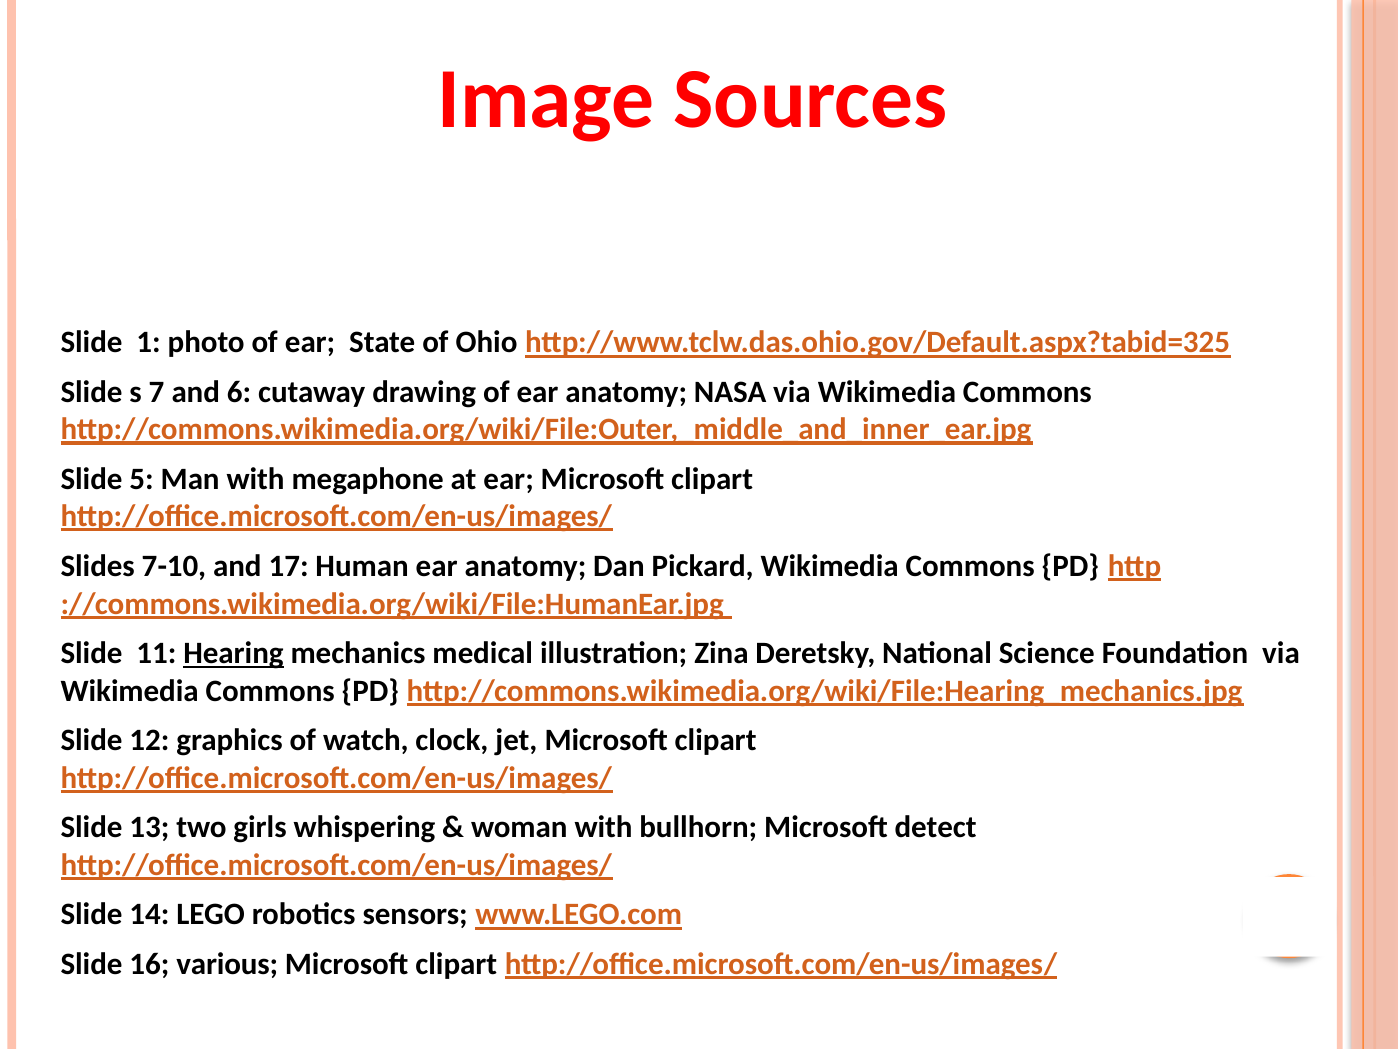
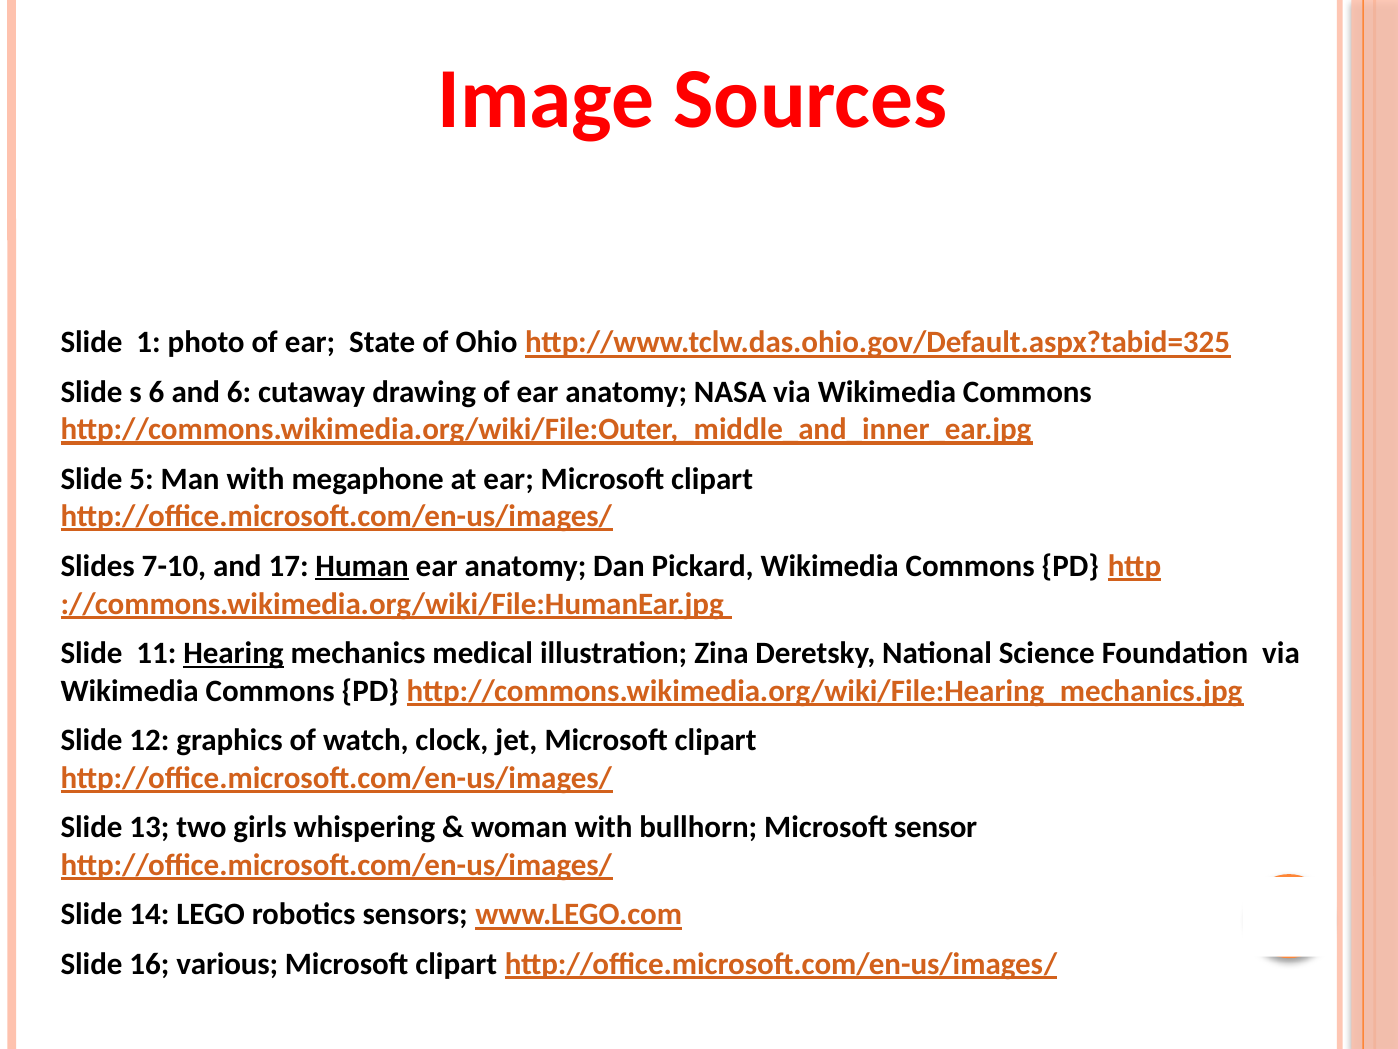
s 7: 7 -> 6 (157, 392)
Human underline: none -> present (362, 566)
detect: detect -> sensor (936, 827)
